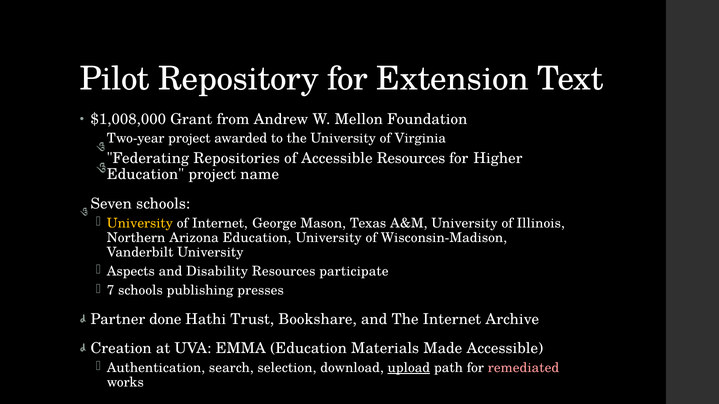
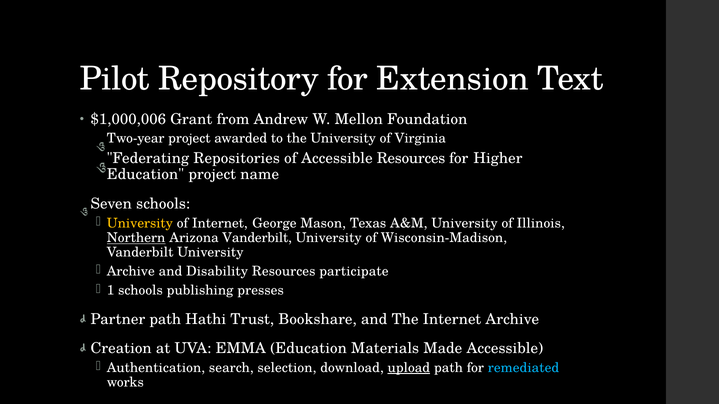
$1,008,000: $1,008,000 -> $1,000,006 (128, 119)
Northern underline: none -> present (136, 238)
Arizona Education: Education -> Vanderbilt (257, 238)
Aspects: Aspects -> Archive (131, 272)
7: 7 -> 1 (111, 291)
Partner done: done -> path (165, 320)
remediated colour: pink -> light blue (524, 368)
